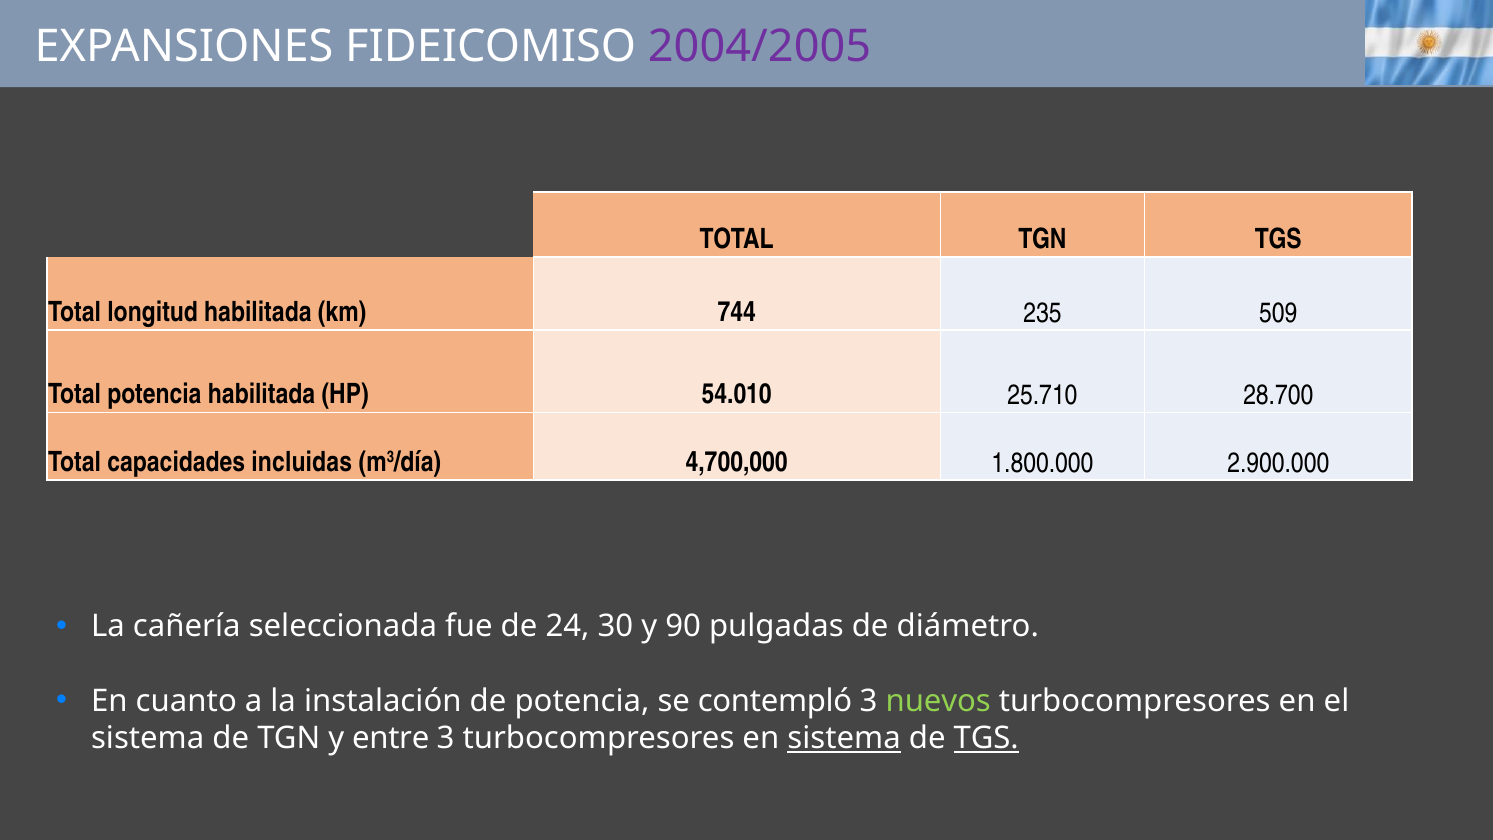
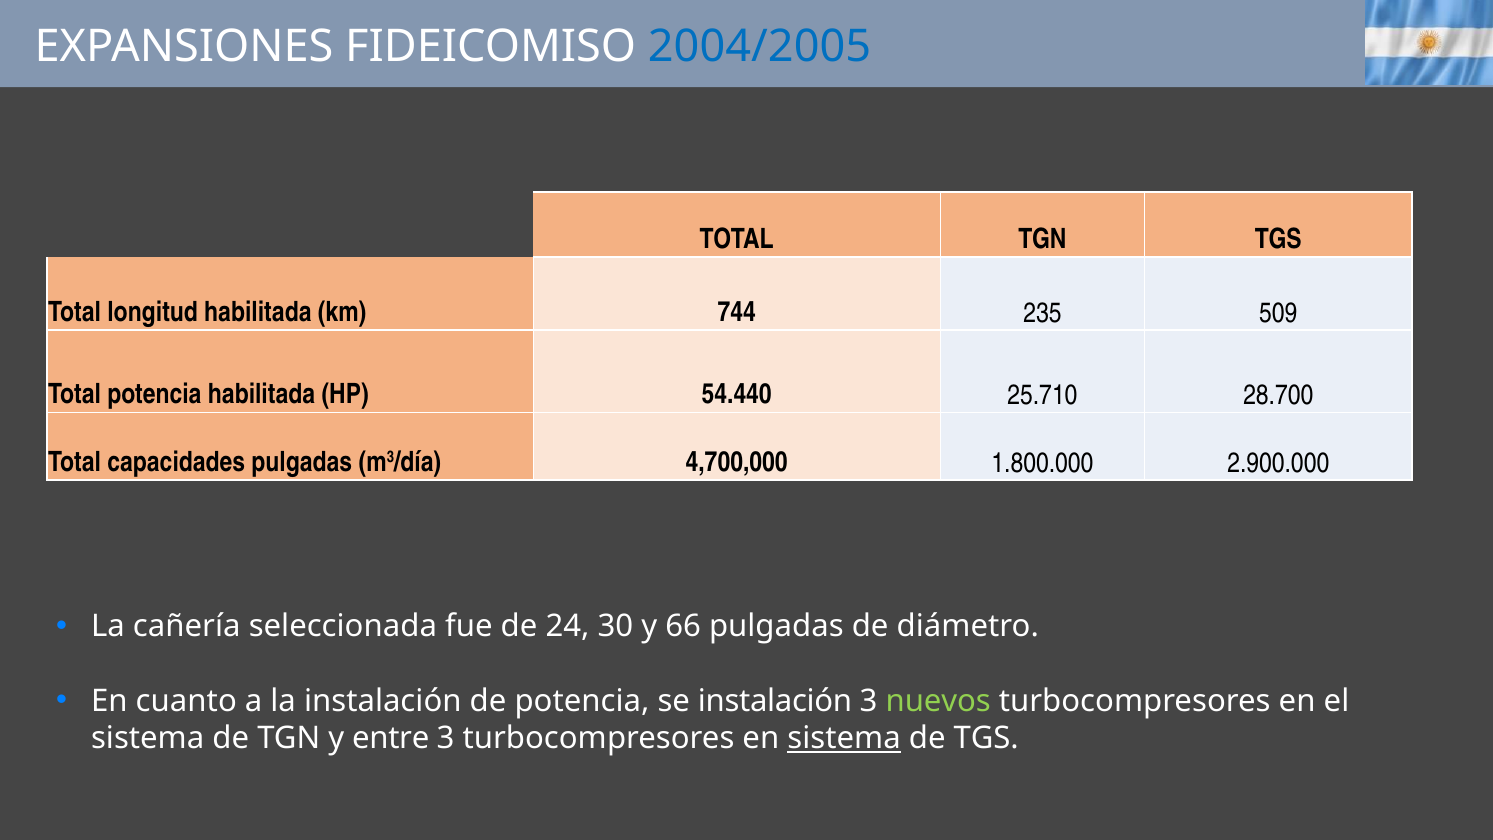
2004/2005 colour: purple -> blue (760, 46)
54.010: 54.010 -> 54.440 (737, 394)
capacidades incluidas: incluidas -> pulgadas (302, 462)
90: 90 -> 66 (683, 627)
se contempló: contempló -> instalación (775, 701)
TGS underline: present -> none (986, 739)
